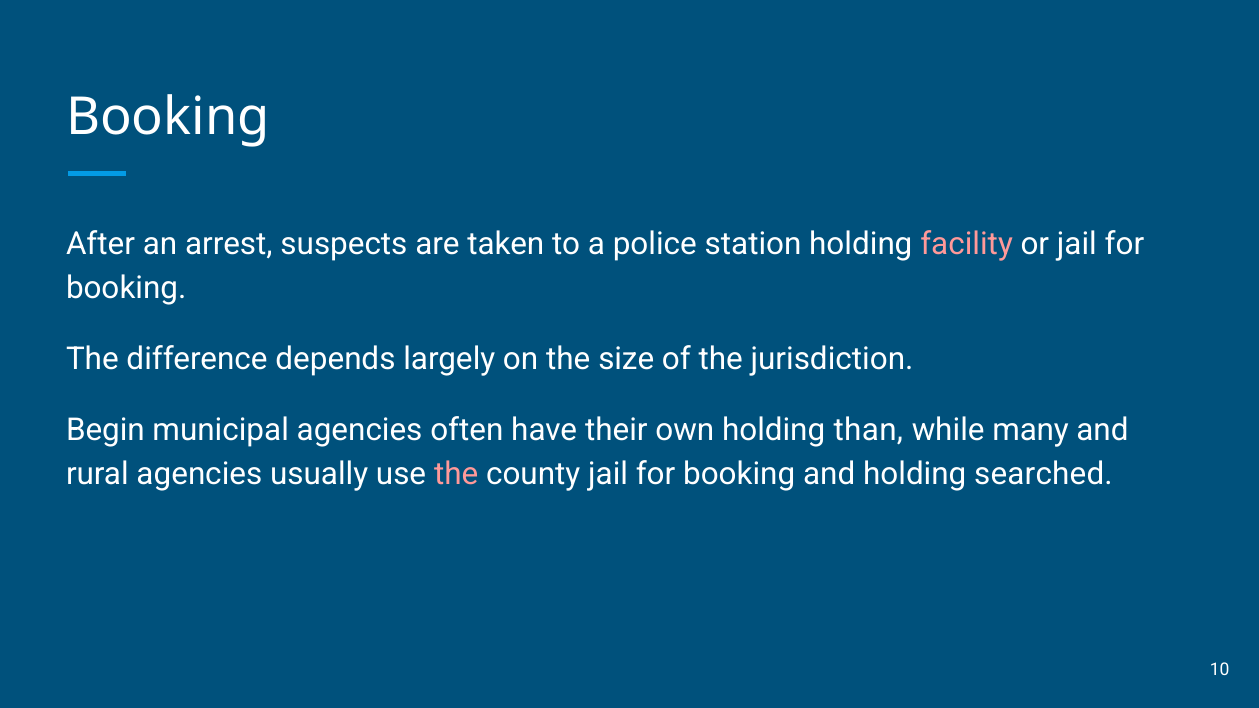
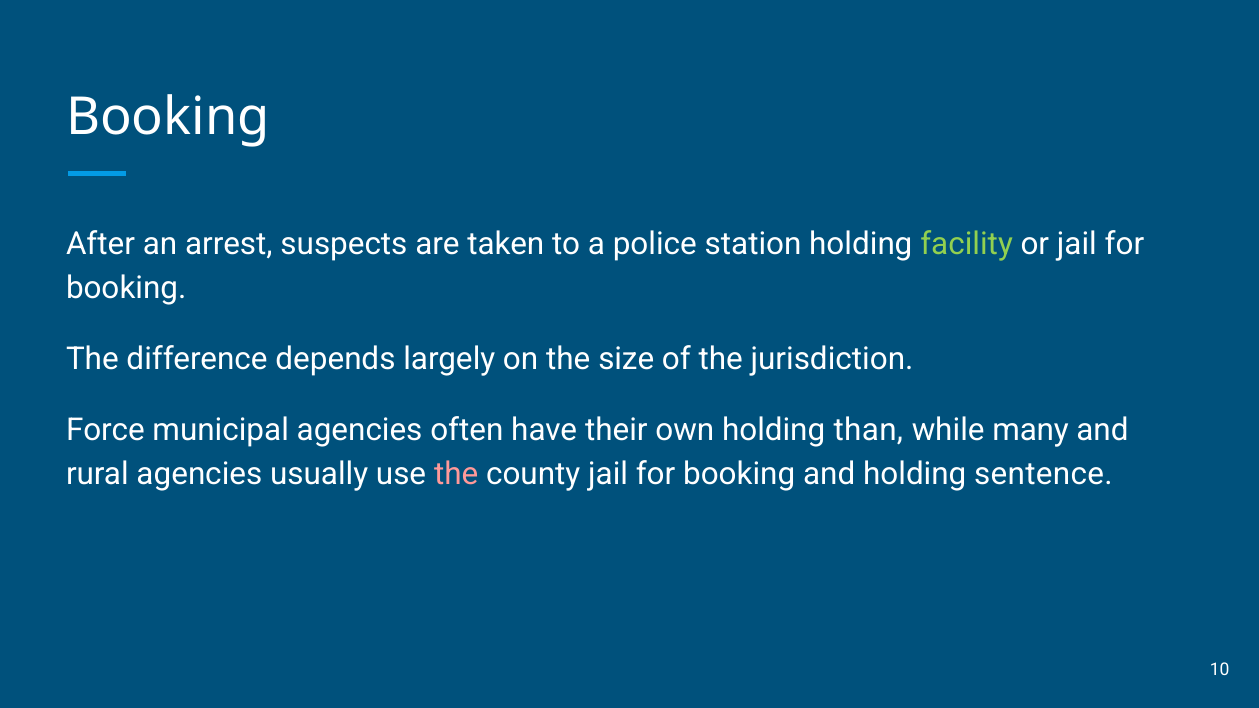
facility colour: pink -> light green (967, 244)
Begin: Begin -> Force (105, 431)
searched: searched -> sentence (1043, 474)
